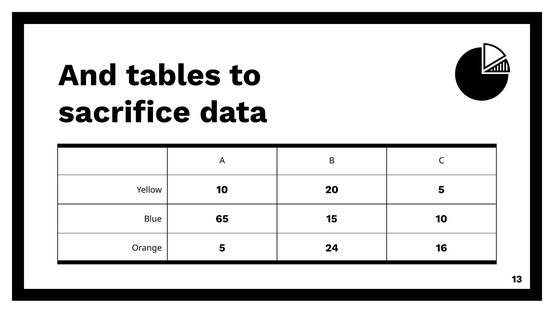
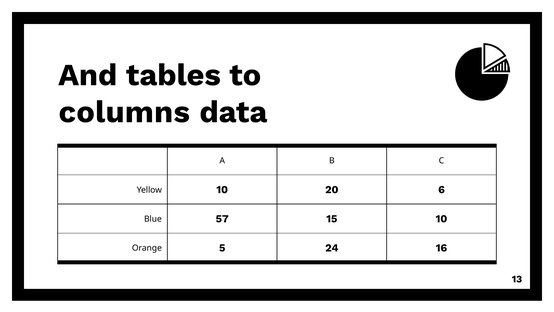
sacrifice: sacrifice -> columns (124, 112)
20 5: 5 -> 6 (442, 189)
65: 65 -> 57 (222, 218)
